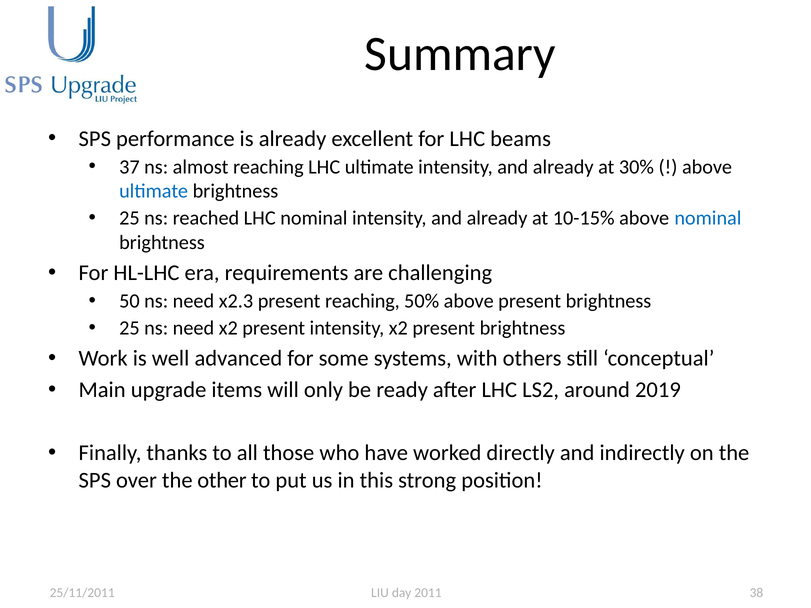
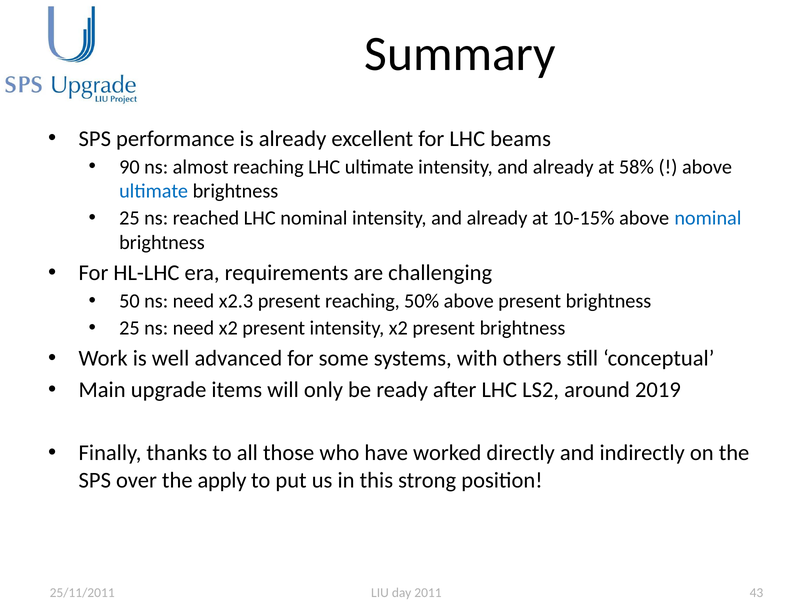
37: 37 -> 90 (129, 167)
30%: 30% -> 58% (636, 167)
other: other -> apply (222, 480)
38: 38 -> 43 (756, 593)
